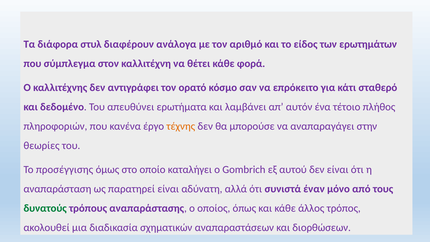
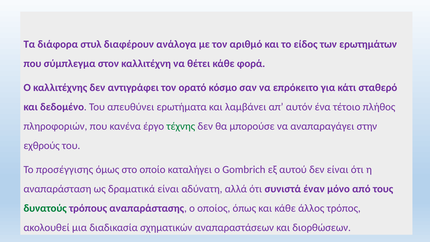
τέχνης colour: orange -> green (181, 126)
θεωρίες: θεωρίες -> εχθρούς (42, 146)
παρατηρεί: παρατηρεί -> δραματικά (132, 189)
